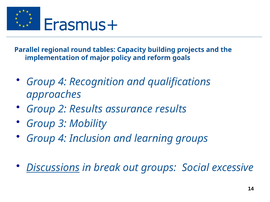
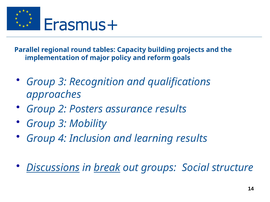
4: 4 -> 3 (62, 82)
2 Results: Results -> Posters (86, 109)
learning groups: groups -> results (192, 139)
break underline: none -> present (107, 168)
excessive: excessive -> structure (233, 168)
